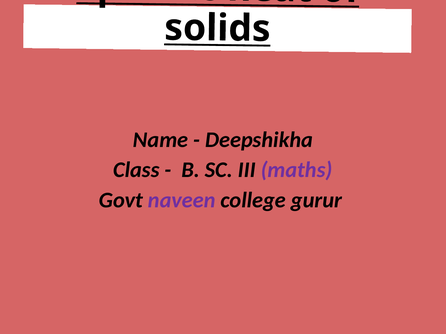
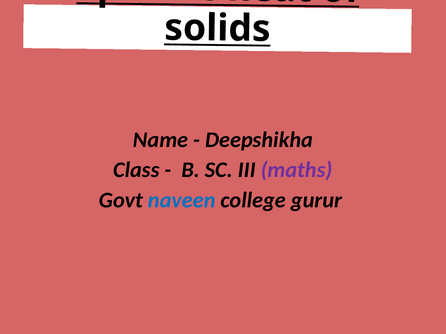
naveen colour: purple -> blue (182, 200)
